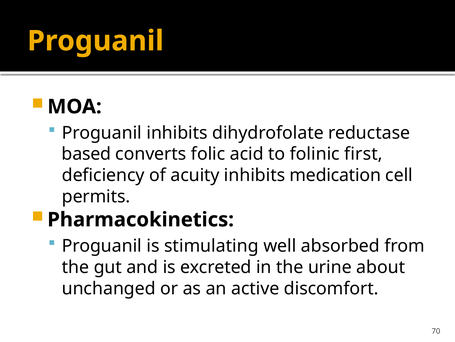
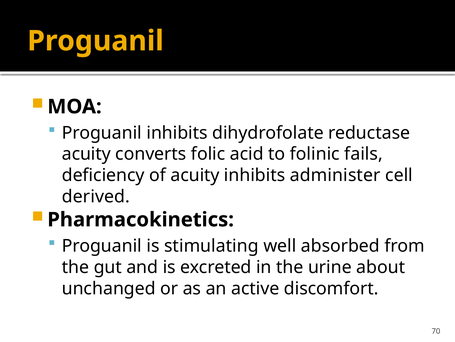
based: based -> acuity (86, 154)
first: first -> fails (364, 154)
medication: medication -> administer (335, 175)
permits: permits -> derived (96, 196)
